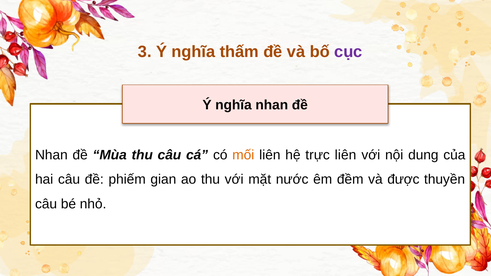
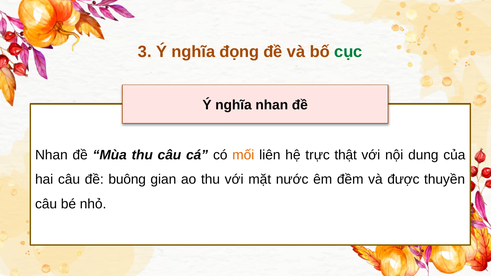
thấm: thấm -> đọng (239, 52)
cục colour: purple -> green (348, 52)
trực liên: liên -> thật (346, 155)
phiếm: phiếm -> buông (127, 180)
